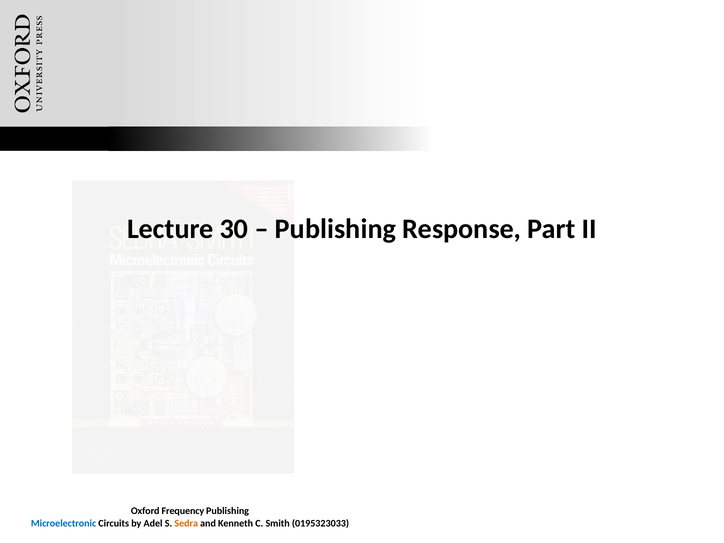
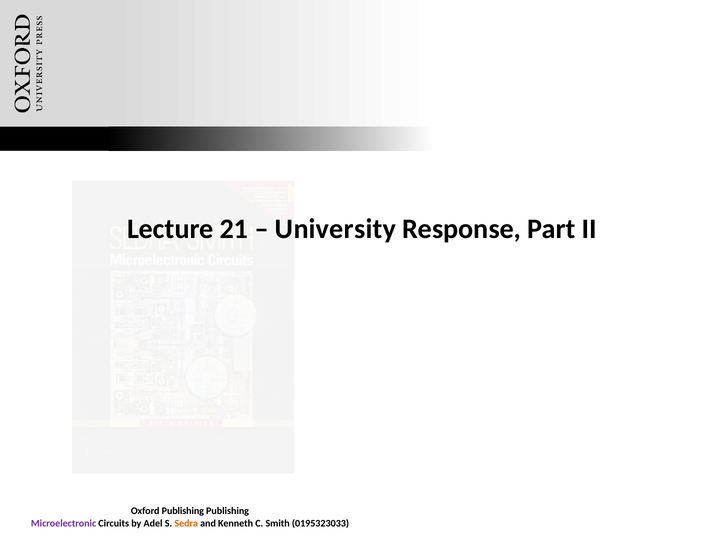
30: 30 -> 21 (234, 229)
Publishing: Publishing -> University (335, 229)
Oxford Frequency: Frequency -> Publishing (183, 511)
Microelectronic colour: blue -> purple (64, 523)
